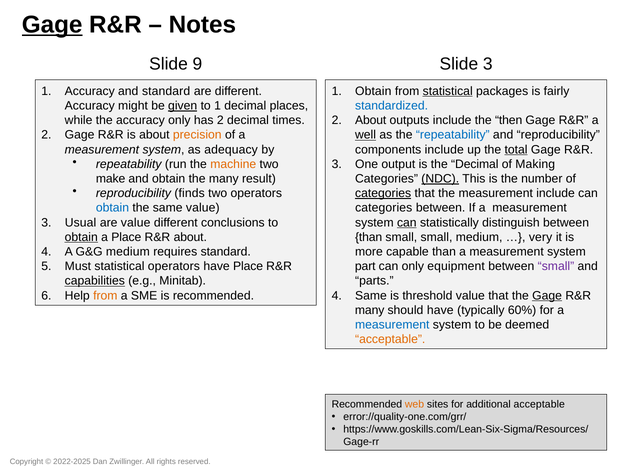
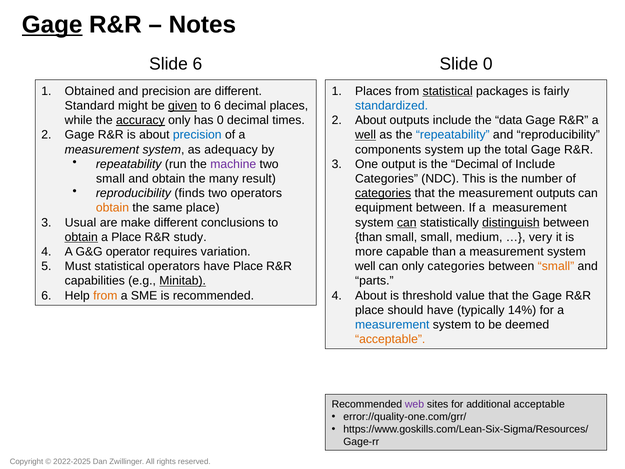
Slide 9: 9 -> 6 (197, 64)
Slide 3: 3 -> 0 (488, 64)
1 Accuracy: Accuracy -> Obtained (90, 91)
and standard: standard -> precision (166, 91)
1 Obtain: Obtain -> Places (373, 91)
Accuracy: Accuracy -> Standard (90, 106)
to 1: 1 -> 6 (218, 106)
accuracy underline: none -> present (140, 120)
has 2: 2 -> 0 (220, 120)
then: then -> data (509, 120)
precision colour: orange -> blue (197, 135)
components include: include -> system (444, 149)
total underline: present -> none (516, 149)
machine colour: orange -> purple (233, 164)
of Making: Making -> Include (535, 164)
NDC underline: present -> none (440, 179)
make: make -> small (110, 179)
measurement include: include -> outputs (556, 193)
obtain colour: blue -> orange (113, 208)
same value: value -> place (203, 208)
categories: categories -> equipment (384, 208)
are value: value -> make (136, 222)
distinguish underline: none -> present (511, 222)
R&R about: about -> study (190, 237)
G&G medium: medium -> operator (128, 252)
requires standard: standard -> variation (226, 252)
part: part -> well (365, 266)
only equipment: equipment -> categories (456, 266)
small colour: purple -> orange (556, 266)
capabilities underline: present -> none (95, 281)
Minitab underline: none -> present (183, 281)
Same: Same -> About (371, 295)
Gage underline: present -> none (547, 295)
many: many -> place (370, 310)
60%: 60% -> 14% (522, 310)
web colour: orange -> purple (415, 404)
